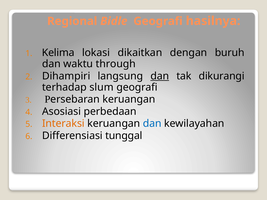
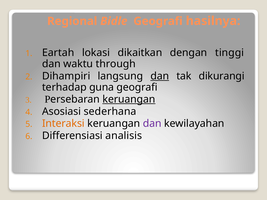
Kelima: Kelima -> Eartah (58, 53)
buruh: buruh -> tinggi (230, 53)
slum: slum -> guna (102, 87)
keruangan underline: none -> present (129, 99)
perbedaan: perbedaan -> sederhana (110, 112)
dan colour: blue -> purple (152, 124)
tunggal: tunggal -> analisis (124, 136)
